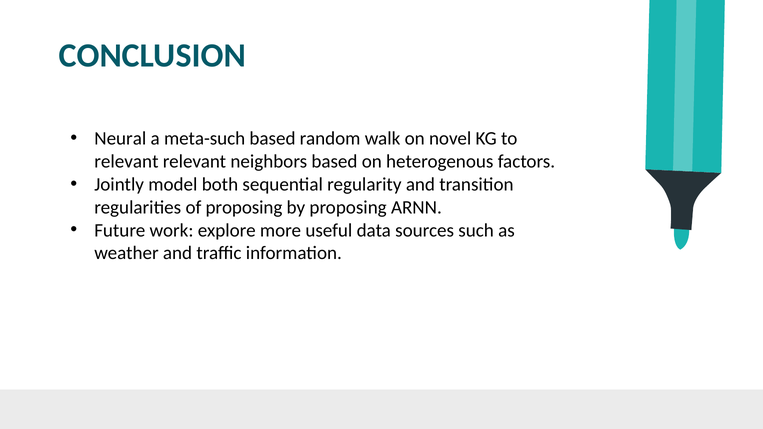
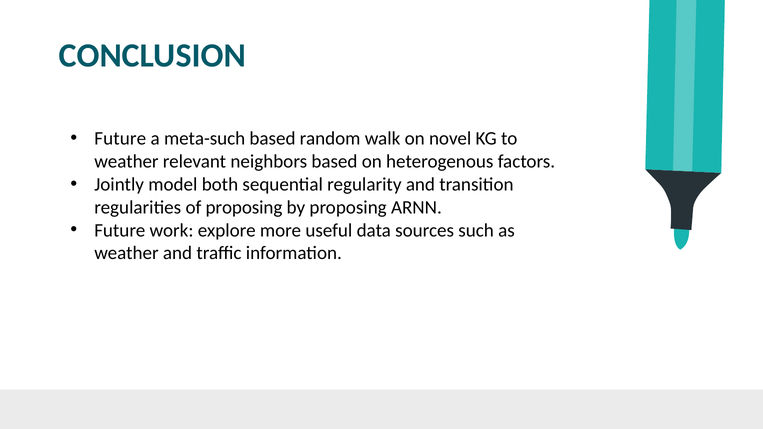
Neural: Neural -> Future (120, 139)
relevant: relevant -> weather (126, 162)
